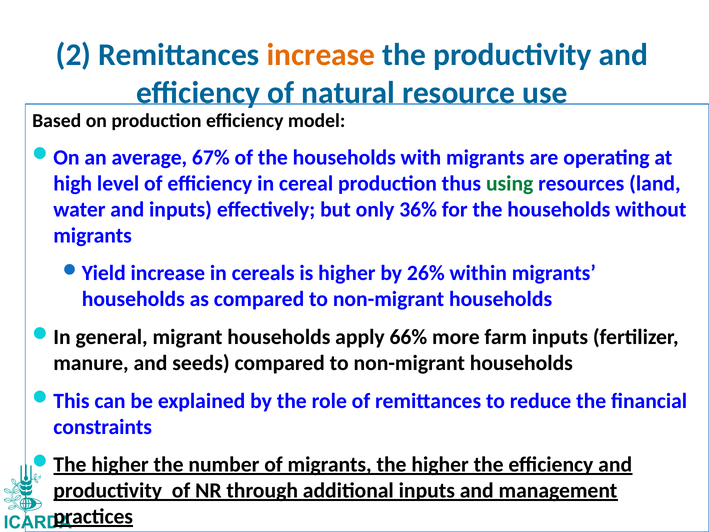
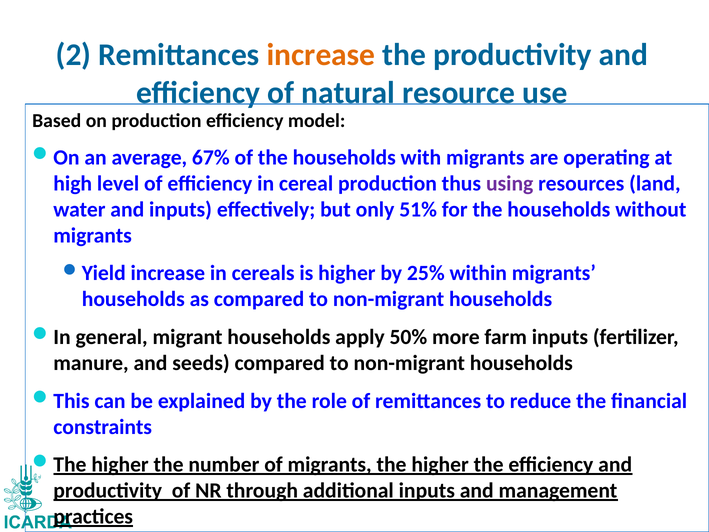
using colour: green -> purple (510, 183)
36%: 36% -> 51% (418, 209)
26%: 26% -> 25% (426, 273)
66%: 66% -> 50% (408, 337)
